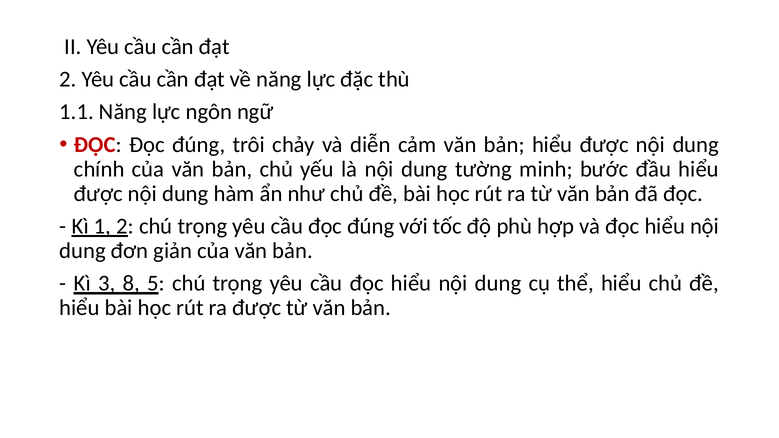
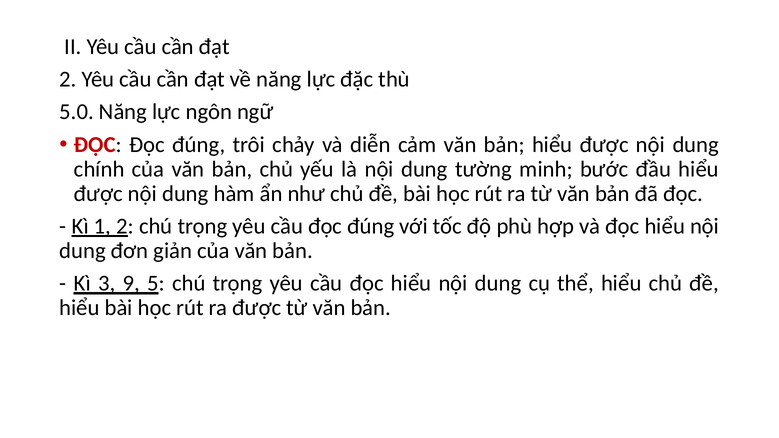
1.1: 1.1 -> 5.0 (77, 112)
8: 8 -> 9 (131, 284)
